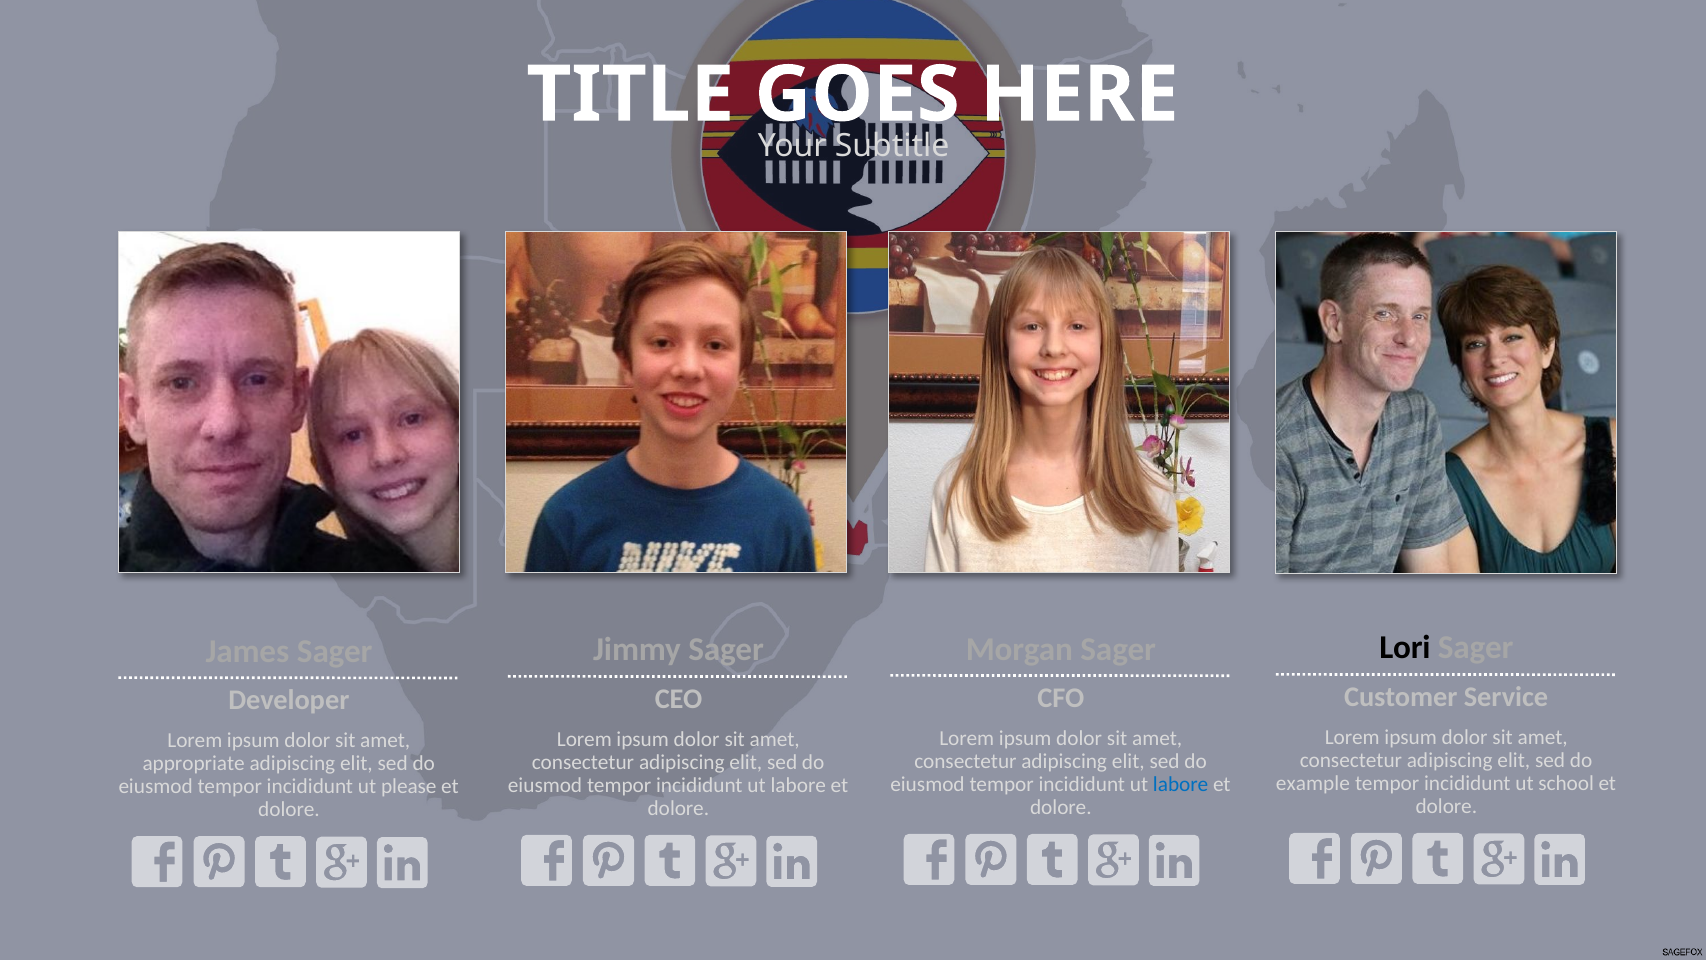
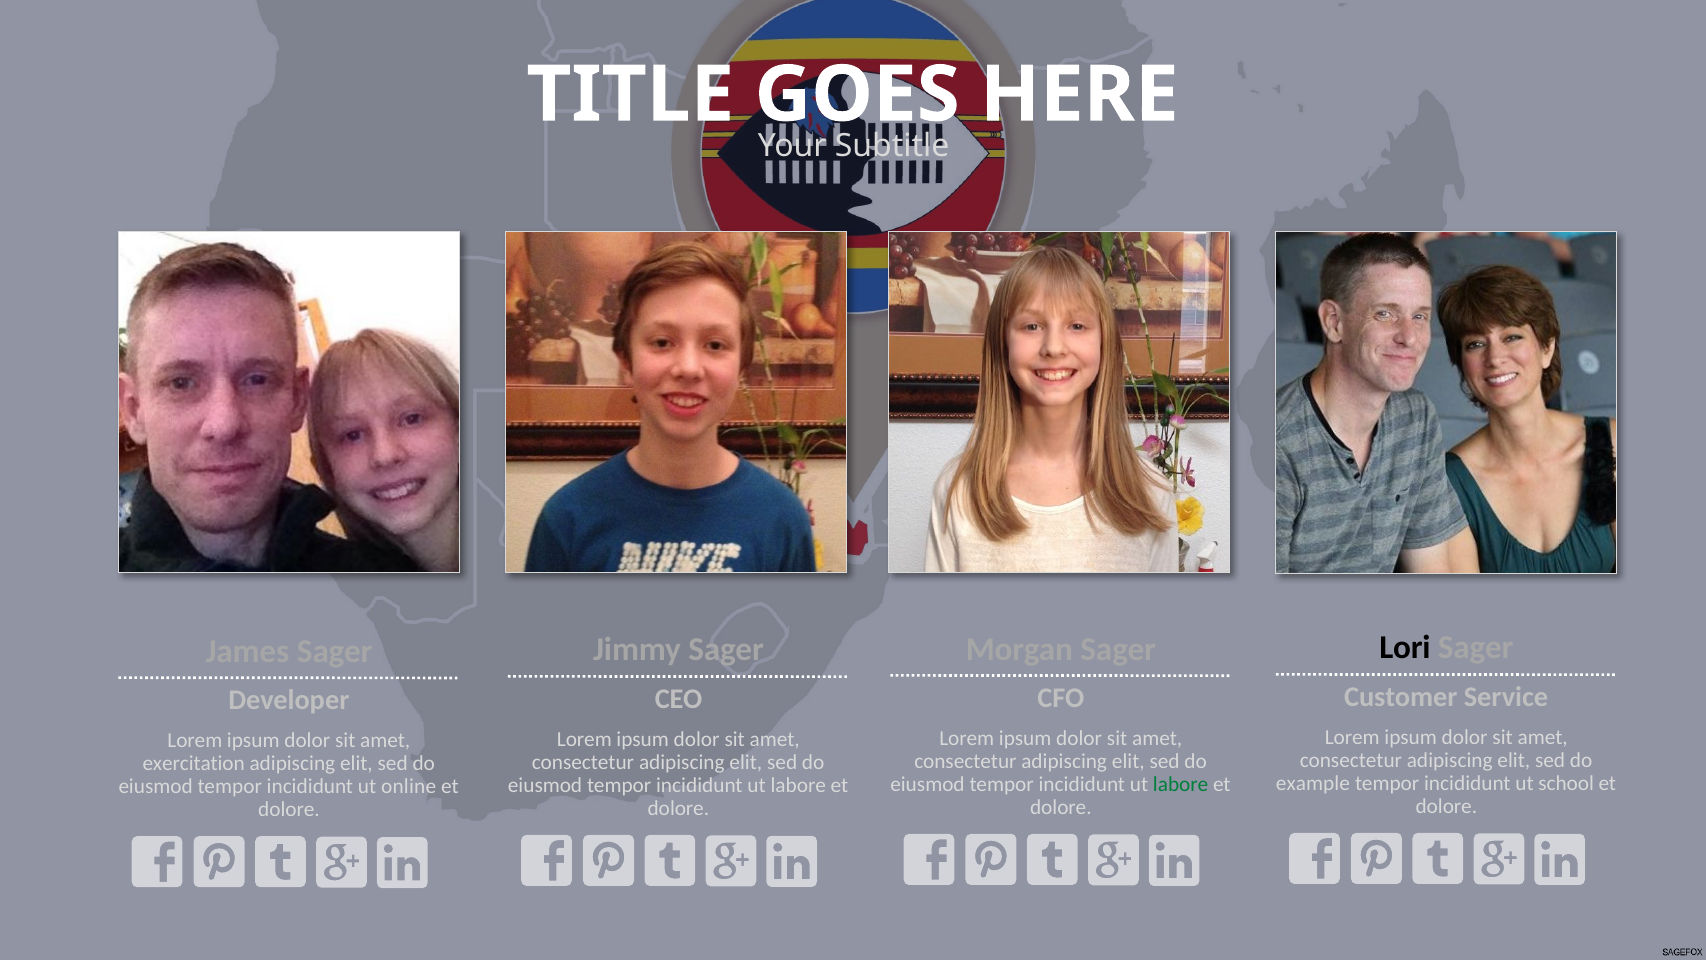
appropriate: appropriate -> exercitation (194, 763)
labore colour: blue -> green (1181, 784)
please: please -> online (409, 786)
